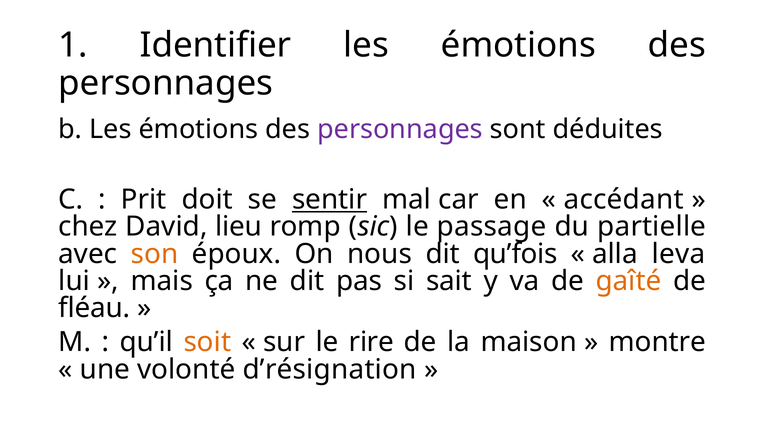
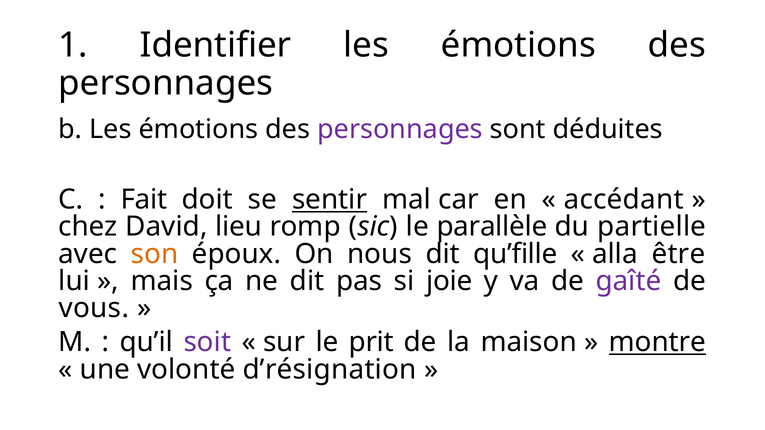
Prit: Prit -> Fait (144, 200)
passage: passage -> parallèle (492, 227)
qu’fois: qu’fois -> qu’fille (515, 254)
leva: leva -> être (679, 254)
sait: sait -> joie (449, 281)
gaîté colour: orange -> purple (628, 281)
fléau: fléau -> vous (94, 308)
soit colour: orange -> purple (207, 342)
rire: rire -> prit (371, 342)
montre underline: none -> present (657, 342)
